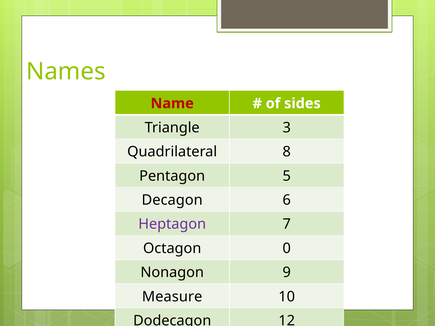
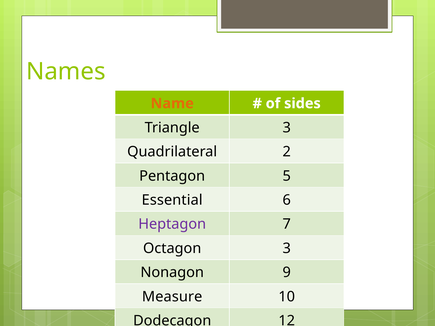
Name colour: red -> orange (172, 104)
8: 8 -> 2 (287, 152)
Decagon: Decagon -> Essential (172, 200)
Octagon 0: 0 -> 3 (287, 249)
